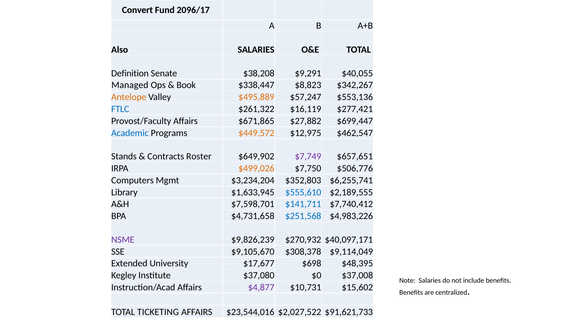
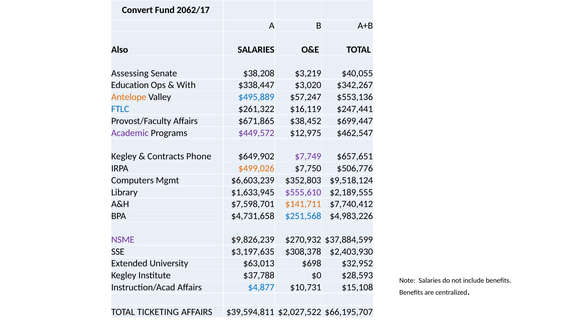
2096/17: 2096/17 -> 2062/17 (193, 10)
Definition: Definition -> Assessing (130, 73)
$9,291: $9,291 -> $3,219 (308, 73)
Managed: Managed -> Education (130, 85)
Book: Book -> With (186, 85)
$8,823: $8,823 -> $3,020 (308, 85)
$495,889 colour: orange -> blue (256, 97)
$277,421: $277,421 -> $247,441 (355, 109)
$27,882: $27,882 -> $38,452 (306, 121)
Academic colour: blue -> purple (130, 133)
$449,572 colour: orange -> purple (256, 133)
Stands: Stands -> Kegley (124, 157)
Roster: Roster -> Phone (199, 157)
$3,234,204: $3,234,204 -> $6,603,239 (253, 181)
$6,255,741: $6,255,741 -> $9,518,124 (351, 181)
$555,610 colour: blue -> purple (303, 193)
$141,711 colour: blue -> orange (303, 205)
$40,097,171: $40,097,171 -> $37,884,599 (349, 240)
$9,105,670: $9,105,670 -> $3,197,635 (253, 252)
$9,114,049: $9,114,049 -> $2,403,930 (351, 252)
$17,677: $17,677 -> $63,013 (259, 264)
$48,395: $48,395 -> $32,952 (357, 264)
$37,080: $37,080 -> $37,788 (259, 276)
$37,008: $37,008 -> $28,593 (357, 276)
$4,877 colour: purple -> blue (261, 288)
$15,602: $15,602 -> $15,108 (357, 288)
$23,544,016: $23,544,016 -> $39,594,811 (250, 313)
$91,621,733: $91,621,733 -> $66,195,707 (349, 313)
